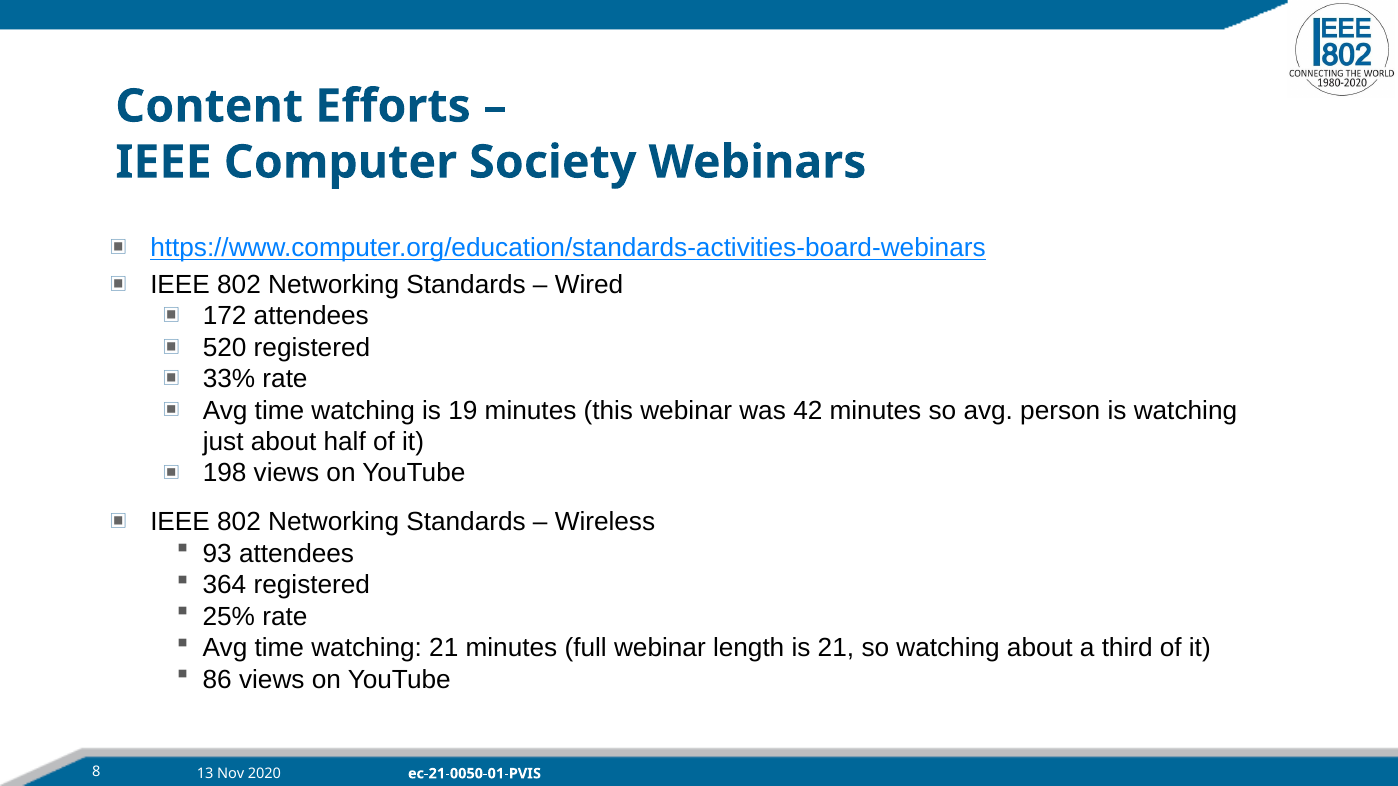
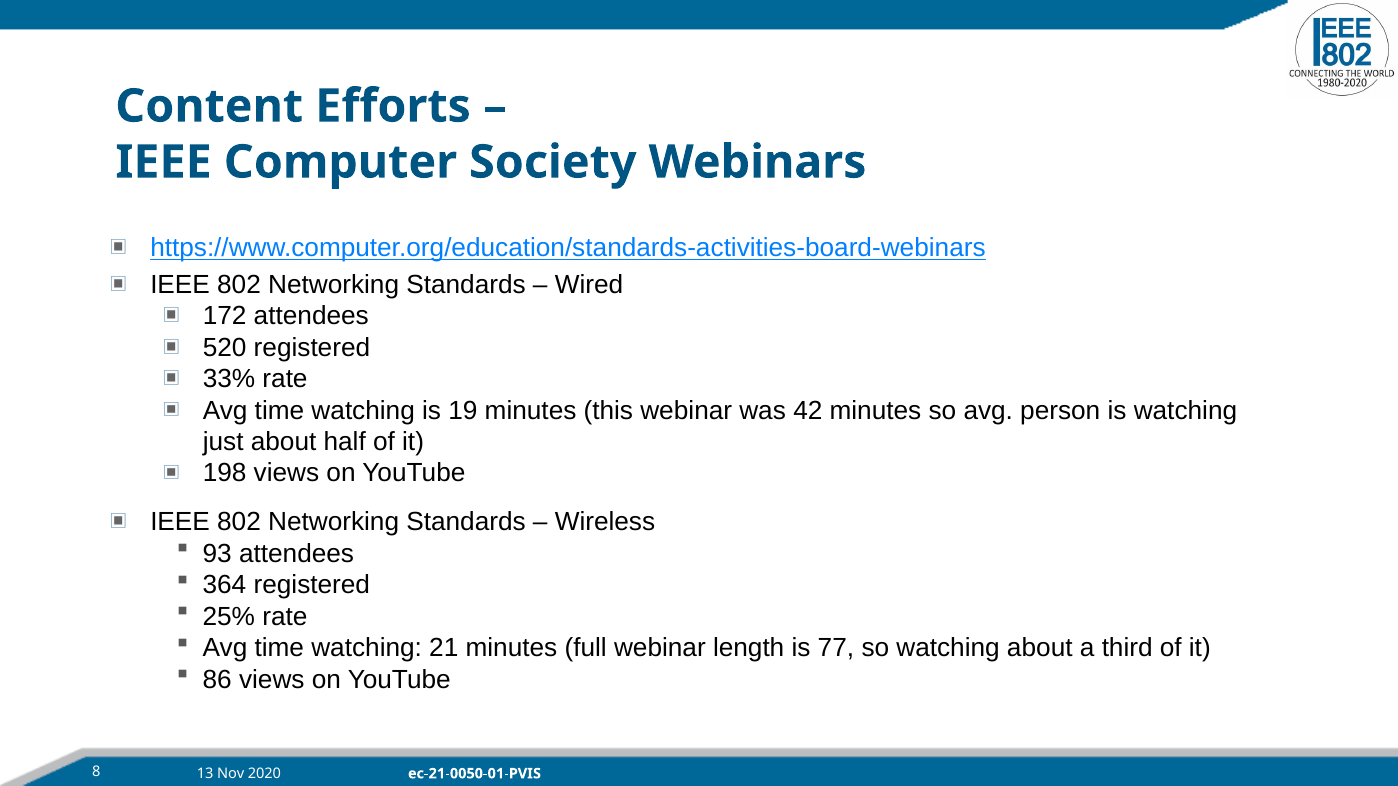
is 21: 21 -> 77 (836, 648)
